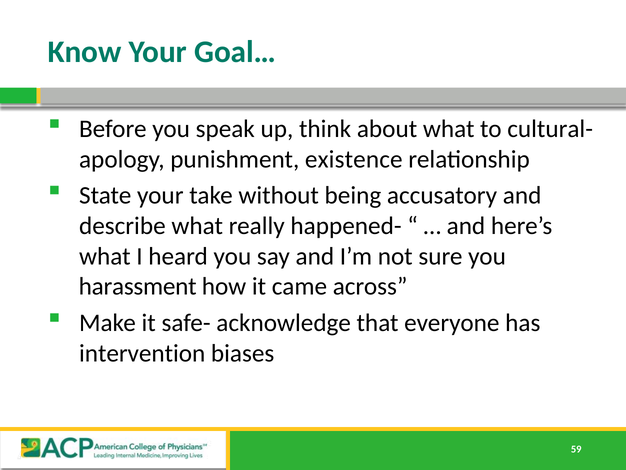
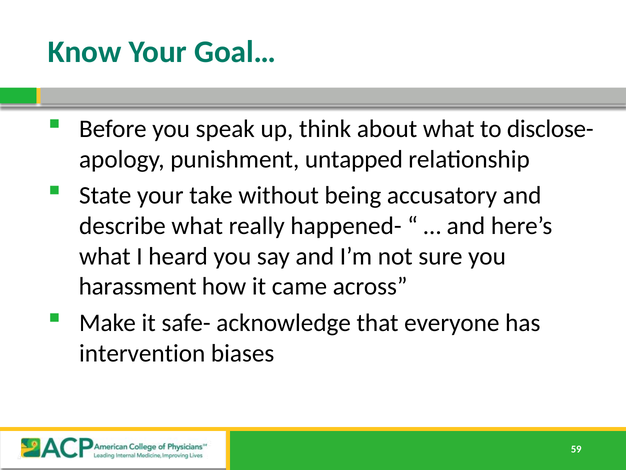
cultural-: cultural- -> disclose- (550, 129)
existence: existence -> untapped (354, 159)
